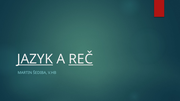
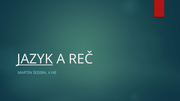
REČ underline: present -> none (81, 59)
